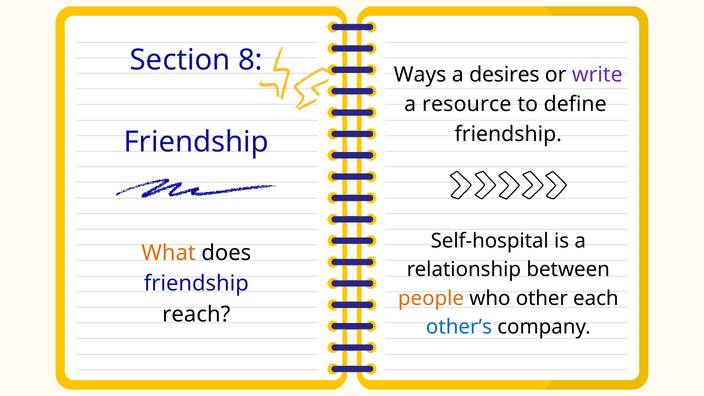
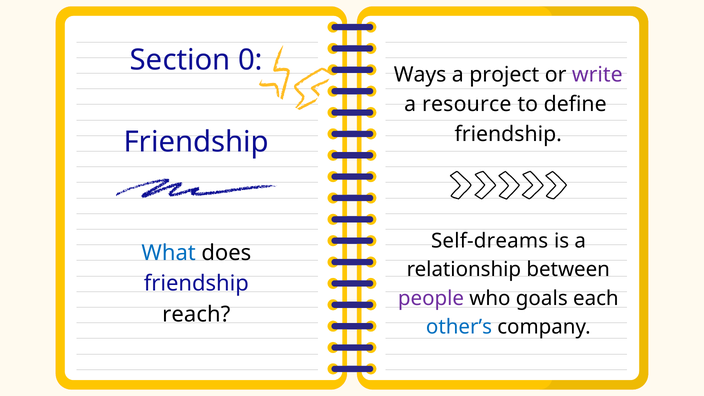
8: 8 -> 0 (250, 60)
desires: desires -> project (504, 75)
Self-hospital: Self-hospital -> Self-dreams (490, 241)
What colour: orange -> blue (169, 253)
people colour: orange -> purple (431, 298)
other: other -> goals (542, 298)
